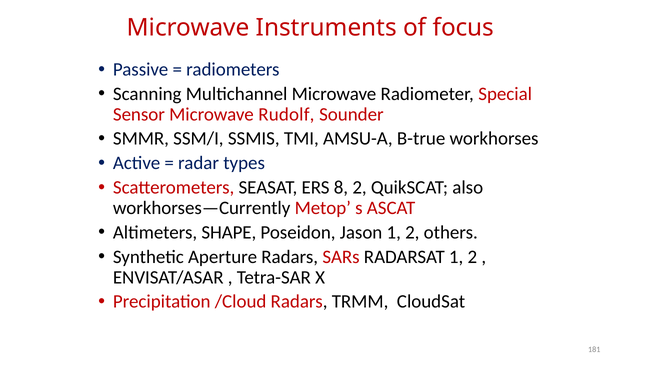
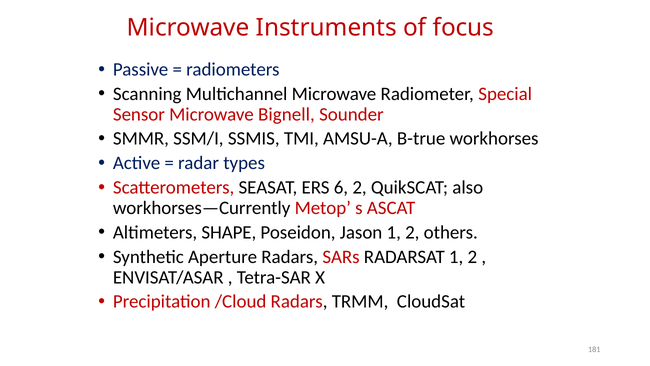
Rudolf: Rudolf -> Bignell (286, 114)
8: 8 -> 6 (341, 187)
